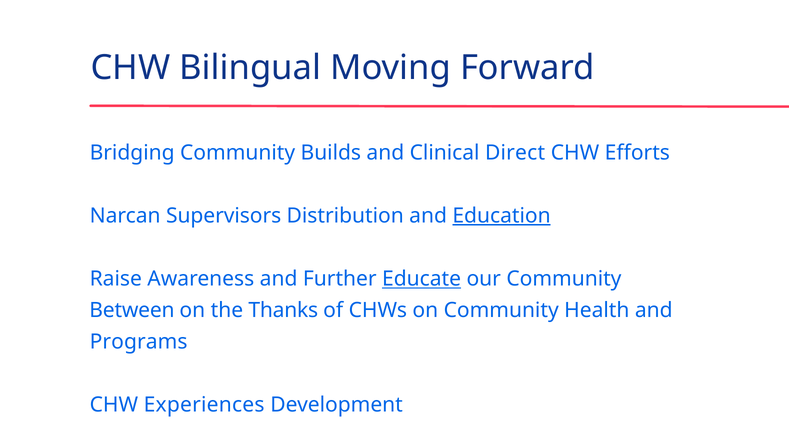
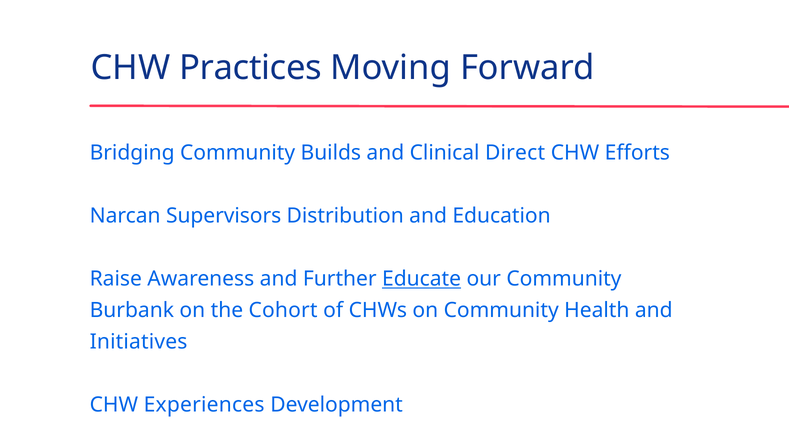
Bilingual: Bilingual -> Practices (250, 68)
Education underline: present -> none (502, 216)
Between: Between -> Burbank (132, 310)
Thanks: Thanks -> Cohort (283, 310)
Programs: Programs -> Initiatives (139, 342)
